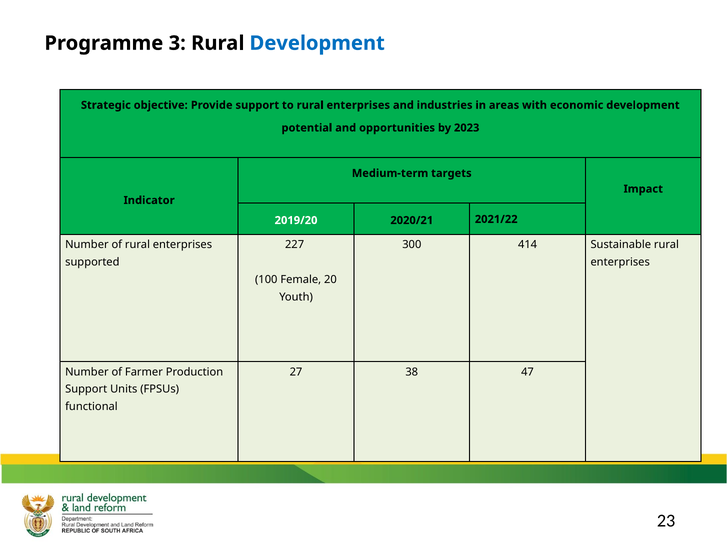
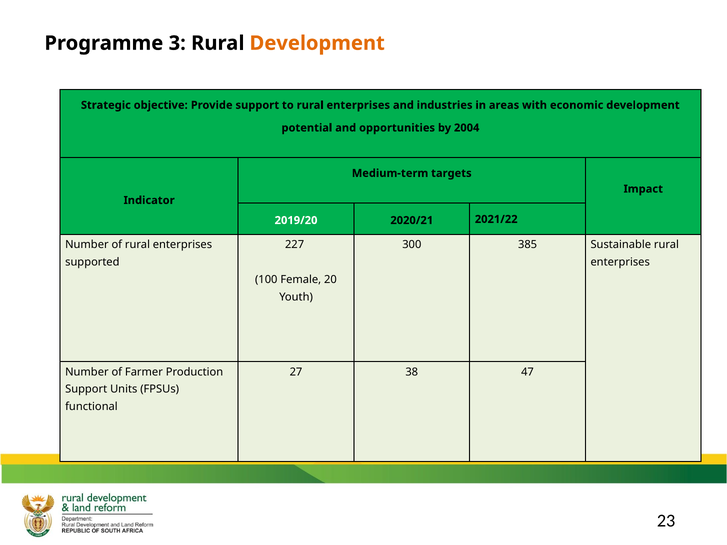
Development colour: blue -> orange (317, 43)
2023: 2023 -> 2004 (467, 128)
414: 414 -> 385 (528, 245)
